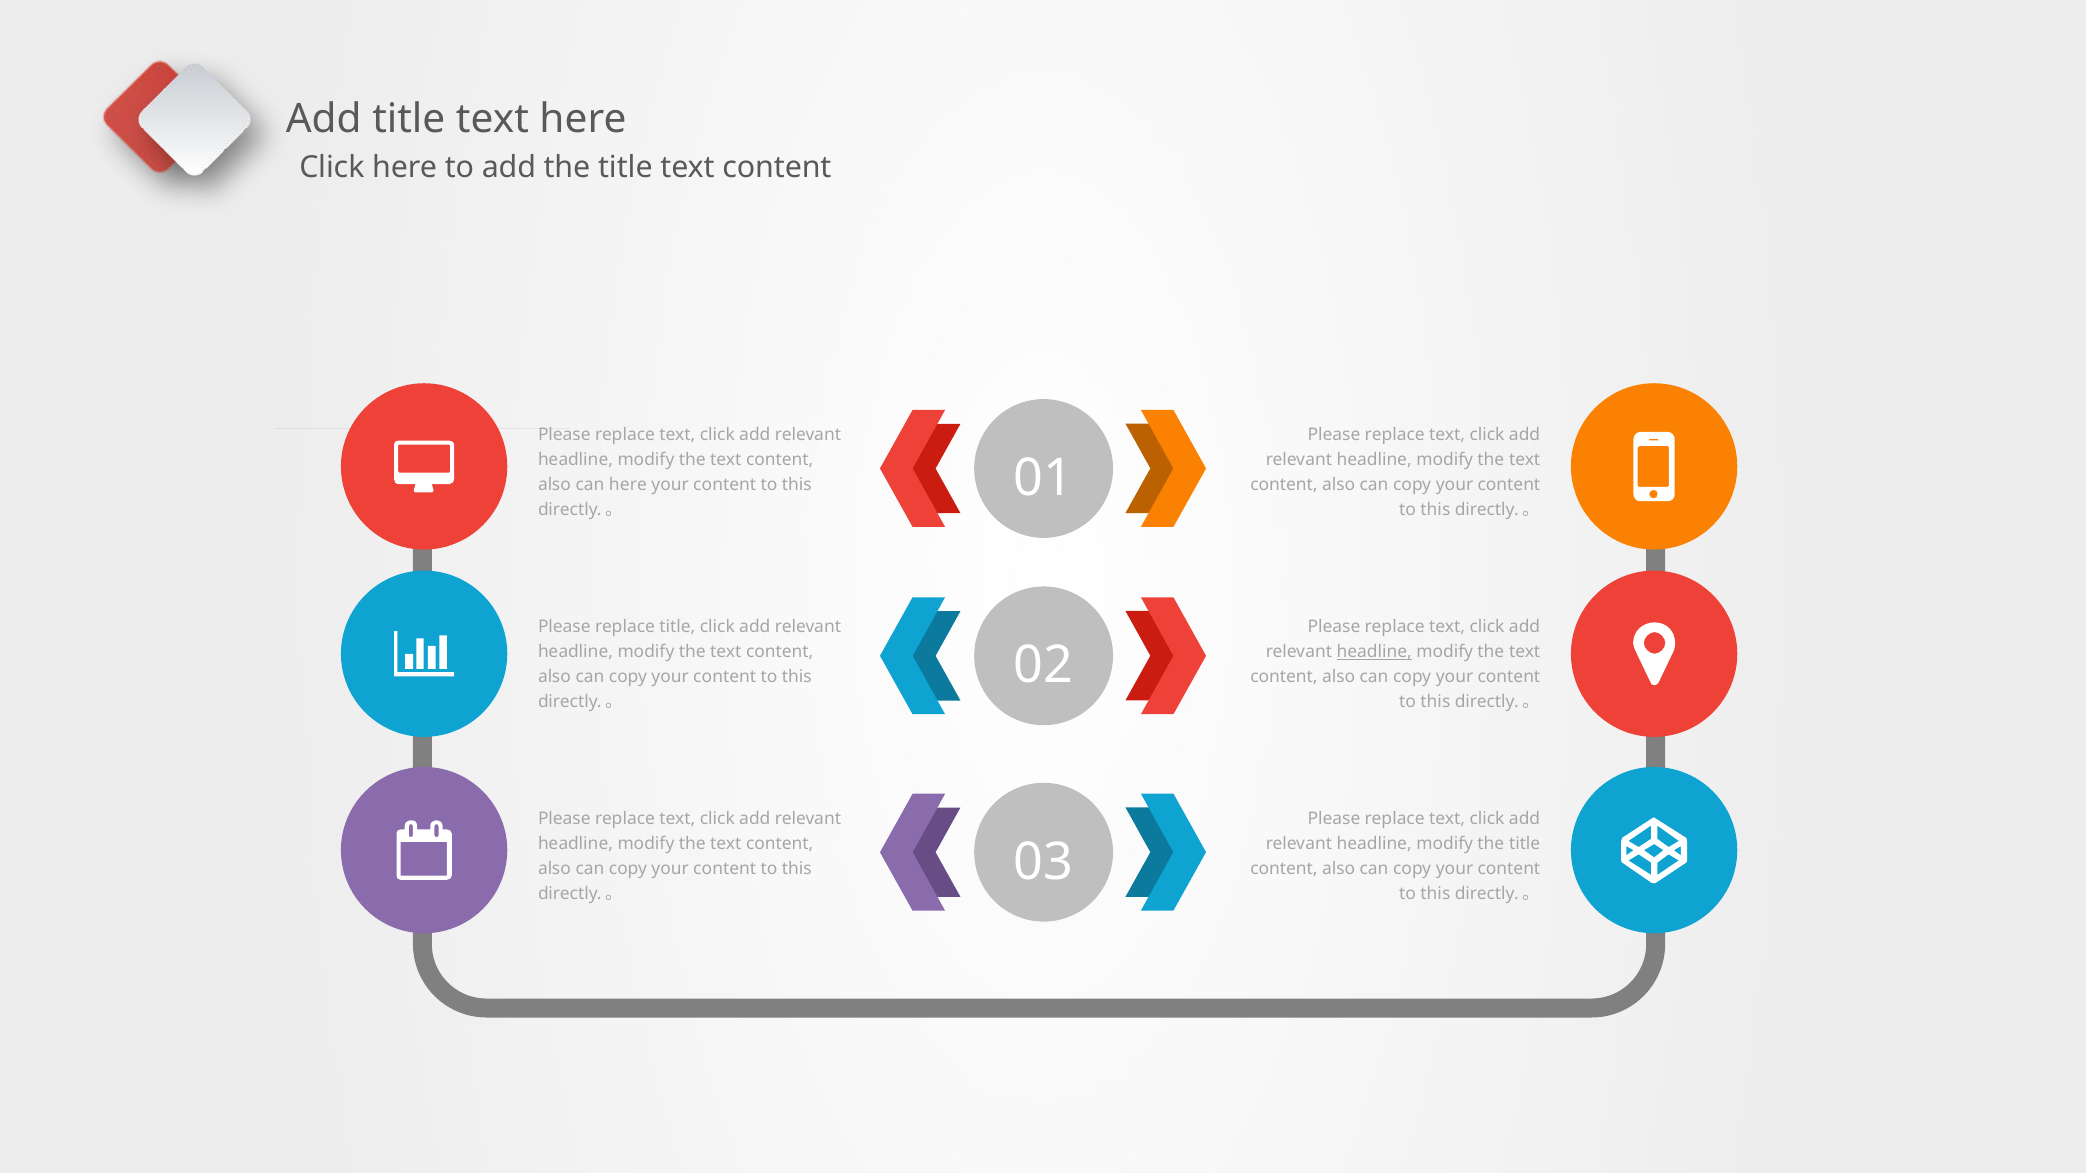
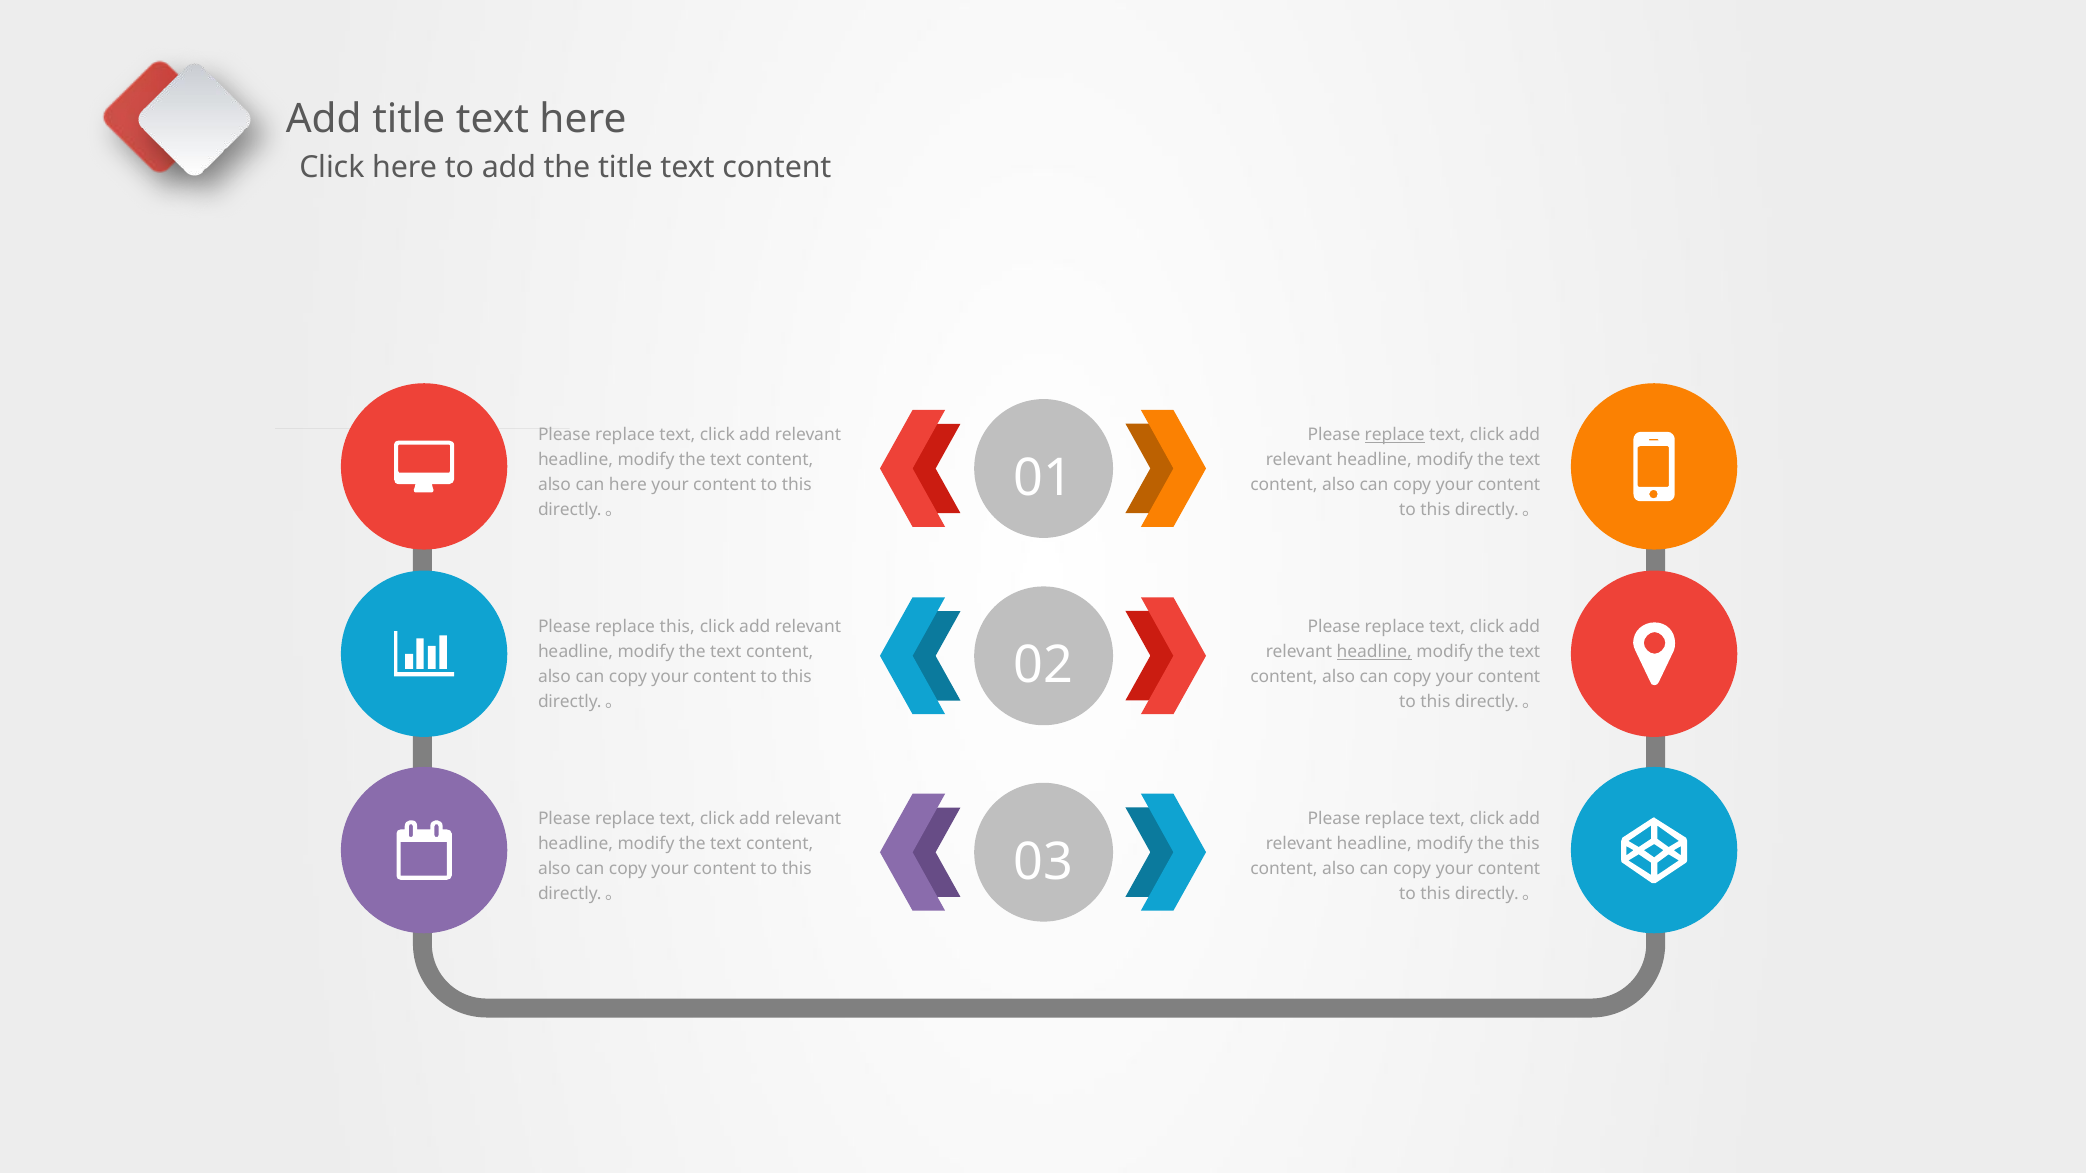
replace underline: none -> present (1395, 435)
replace title: title -> this (677, 627)
modify the title: title -> this (1525, 844)
